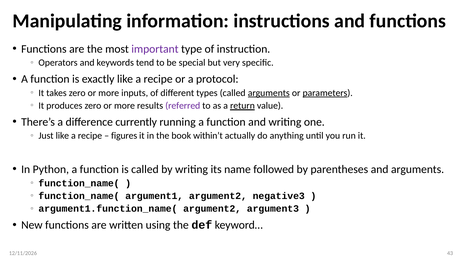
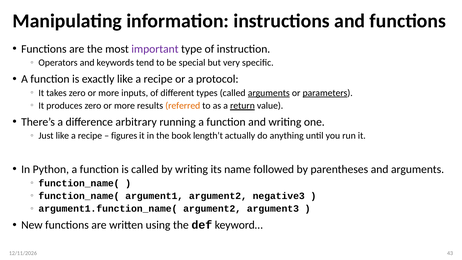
referred colour: purple -> orange (183, 106)
currently: currently -> arbitrary (136, 122)
within’t: within’t -> length’t (208, 136)
